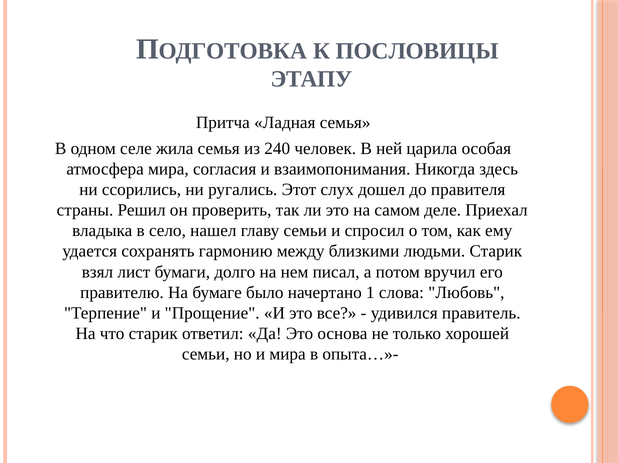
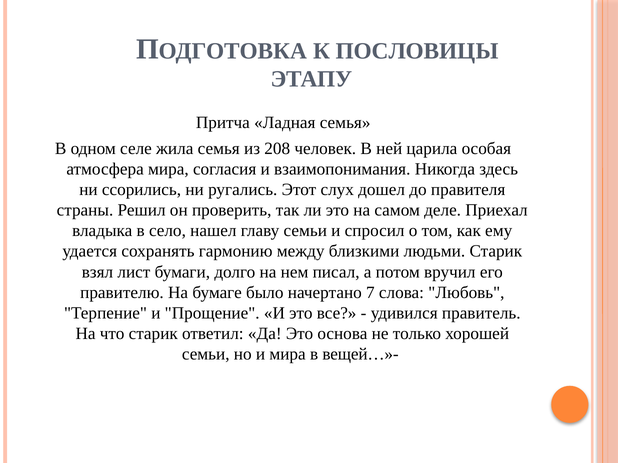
240: 240 -> 208 (277, 149)
1: 1 -> 7 (370, 293)
опыта…»-: опыта…»- -> вещей…»- (361, 355)
